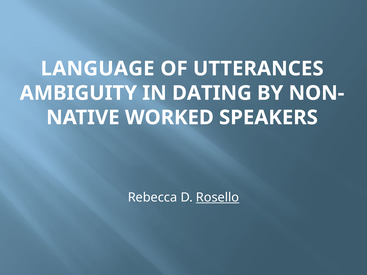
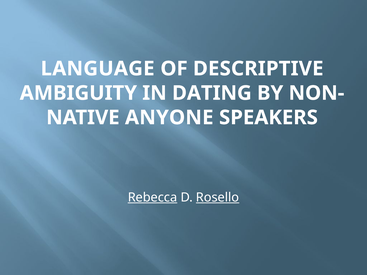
UTTERANCES: UTTERANCES -> DESCRIPTIVE (258, 69)
WORKED: WORKED -> ANYONE (169, 118)
Rebecca underline: none -> present (153, 198)
